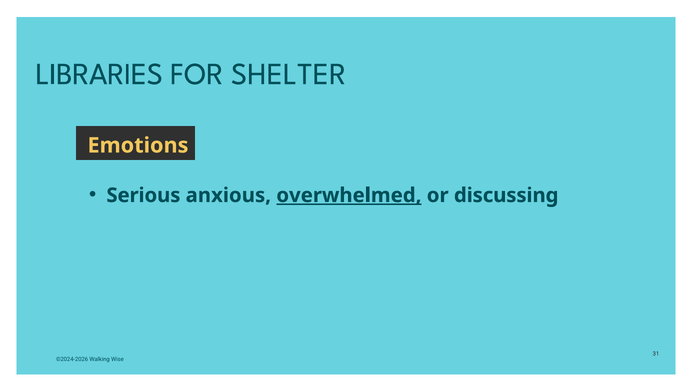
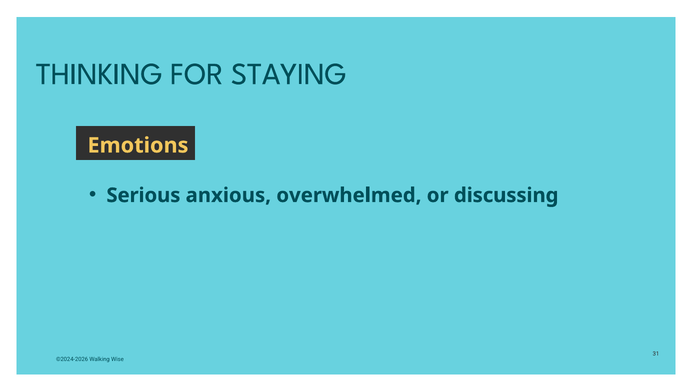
LIBRARIES: LIBRARIES -> THINKING (99, 74)
SHELTER: SHELTER -> STAYING (289, 74)
overwhelmed underline: present -> none (349, 195)
